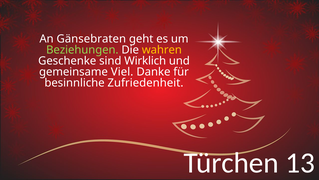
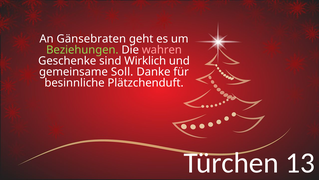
wahren colour: yellow -> pink (162, 50)
Viel: Viel -> Soll (122, 72)
Zufriedenheit: Zufriedenheit -> Plätzchenduft (146, 83)
